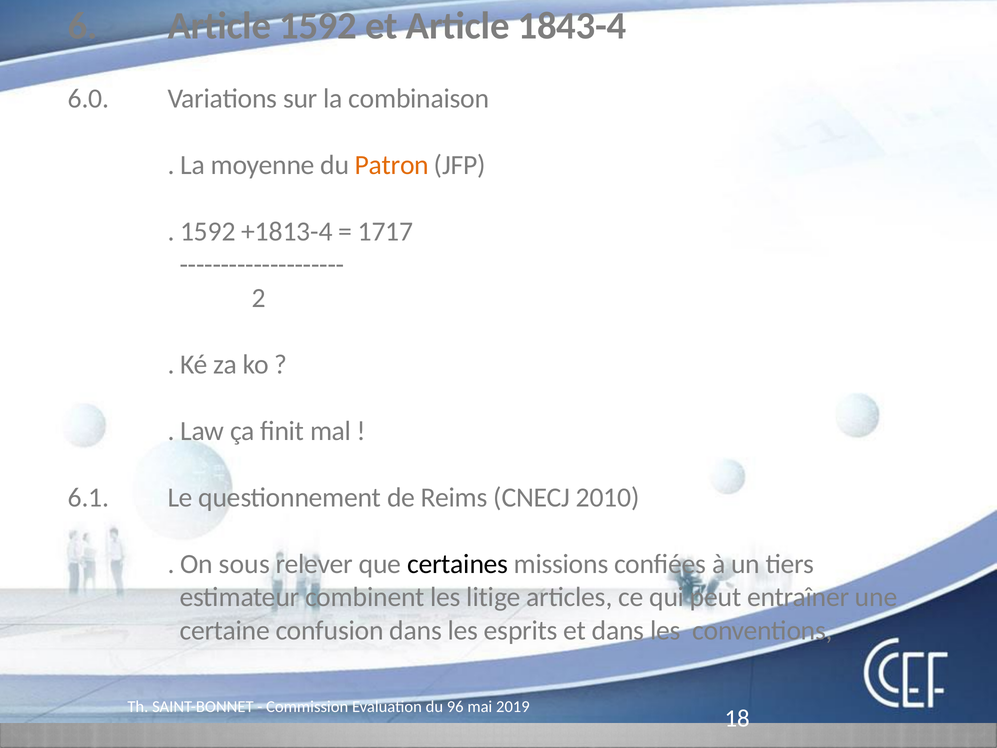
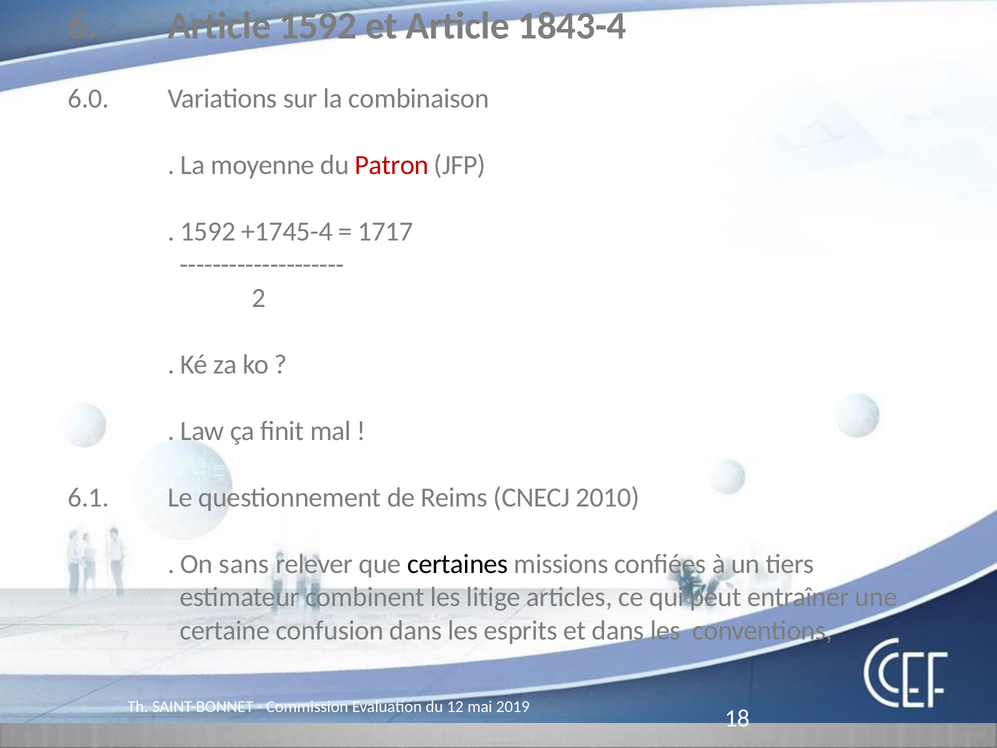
Patron colour: orange -> red (392, 165)
+1813-4: +1813-4 -> +1745-4 (287, 231)
sous: sous -> sans (244, 564)
96: 96 -> 12 (455, 707)
